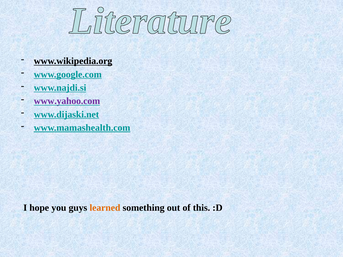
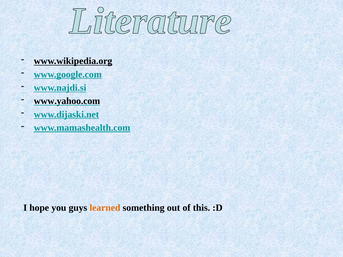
www.yahoo.com colour: purple -> black (67, 101)
